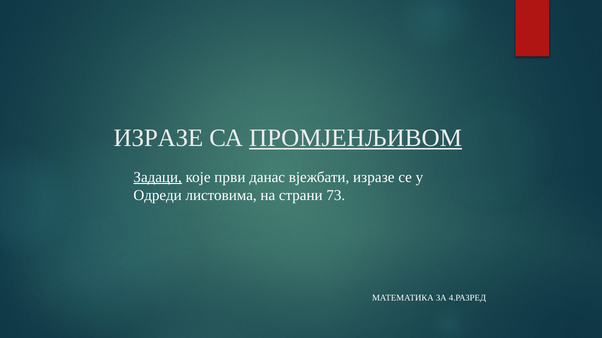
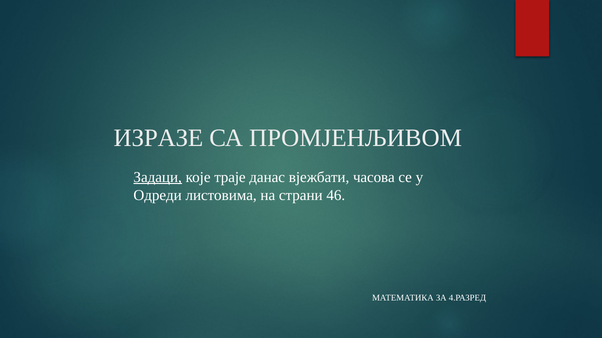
ПРОМЈЕНЉИВОМ underline: present -> none (356, 138)
први: први -> траје (230, 178)
вјежбати изразе: изразе -> часова (374, 178)
73: 73 -> 46 (336, 196)
